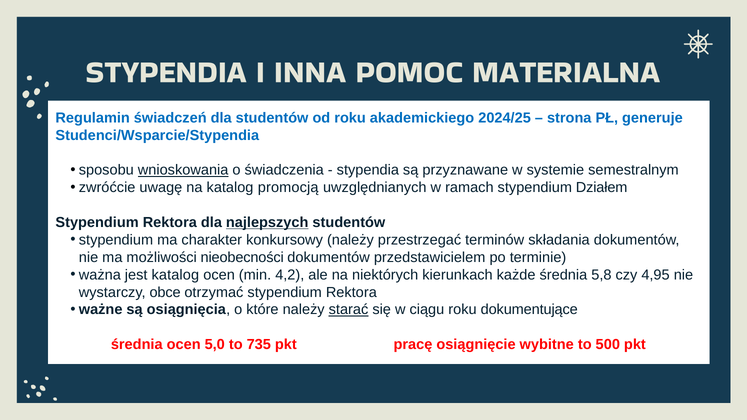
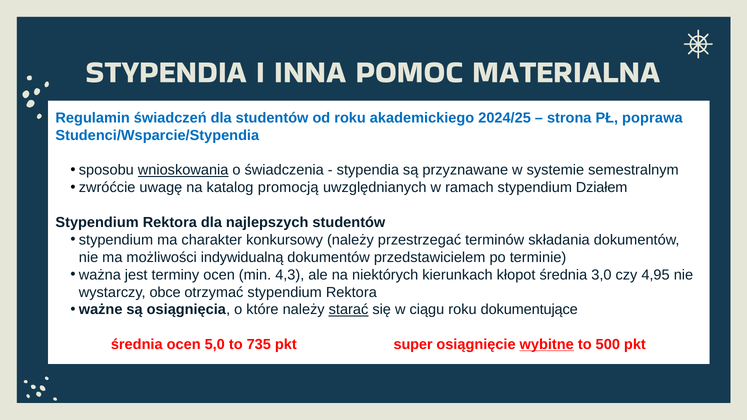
generuje: generuje -> poprawa (652, 118)
najlepszych underline: present -> none (267, 223)
nieobecności: nieobecności -> indywidualną (242, 257)
jest katalog: katalog -> terminy (175, 275)
4,2: 4,2 -> 4,3 (290, 275)
każde: każde -> kłopot (516, 275)
5,8: 5,8 -> 3,0 (601, 275)
pracę: pracę -> super (413, 345)
wybitne underline: none -> present (547, 345)
